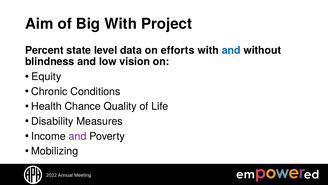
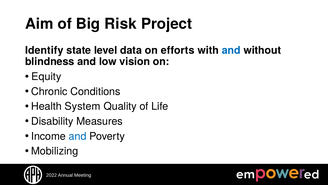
Big With: With -> Risk (121, 24)
Percent: Percent -> Identify (44, 50)
Chance: Chance -> System (83, 106)
and colour: purple -> blue (78, 136)
